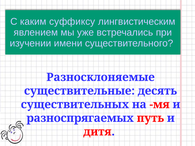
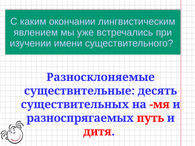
суффиксу: суффиксу -> окончании (72, 22)
